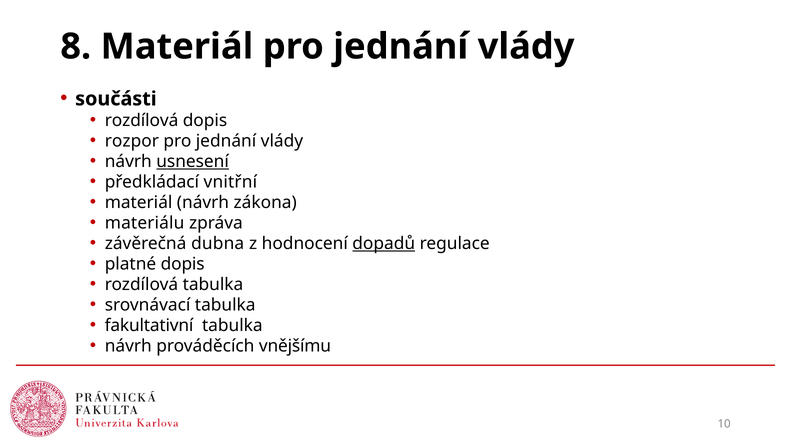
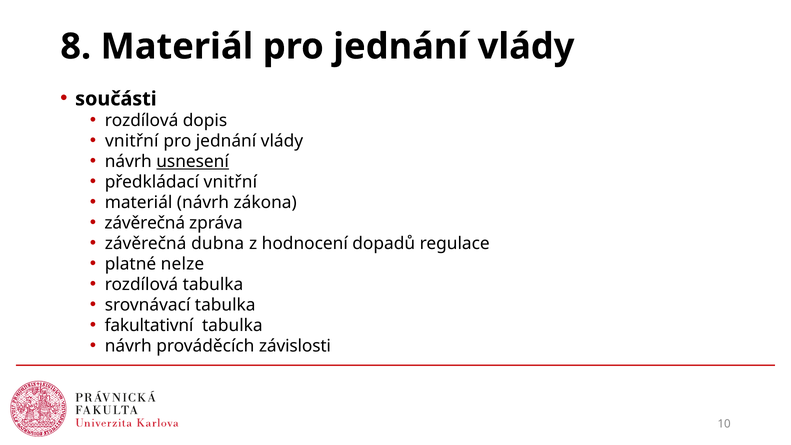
rozpor: rozpor -> vnitřní (132, 141)
materiálu: materiálu -> závěrečná (145, 223)
dopadů underline: present -> none (384, 244)
platné dopis: dopis -> nelze (182, 264)
vnějšímu: vnějšímu -> závislosti (295, 346)
